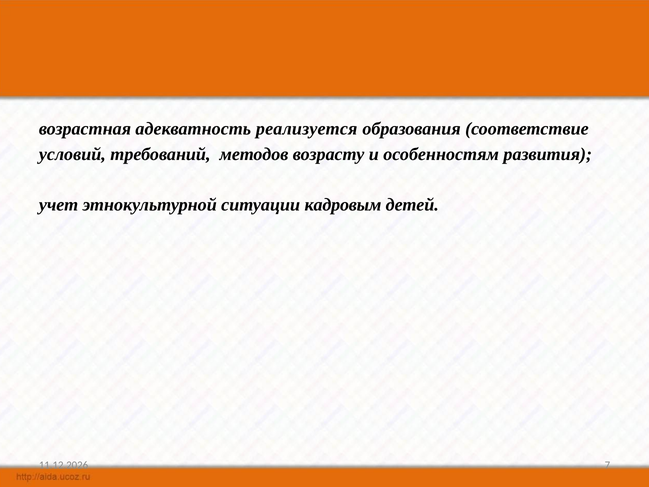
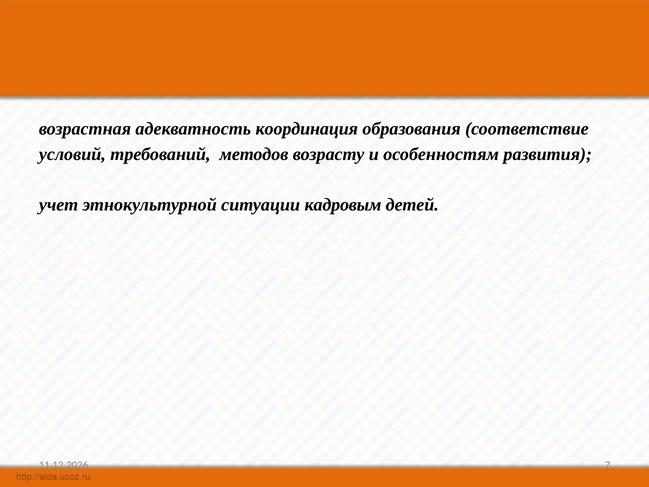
реализуется: реализуется -> координация (307, 129)
